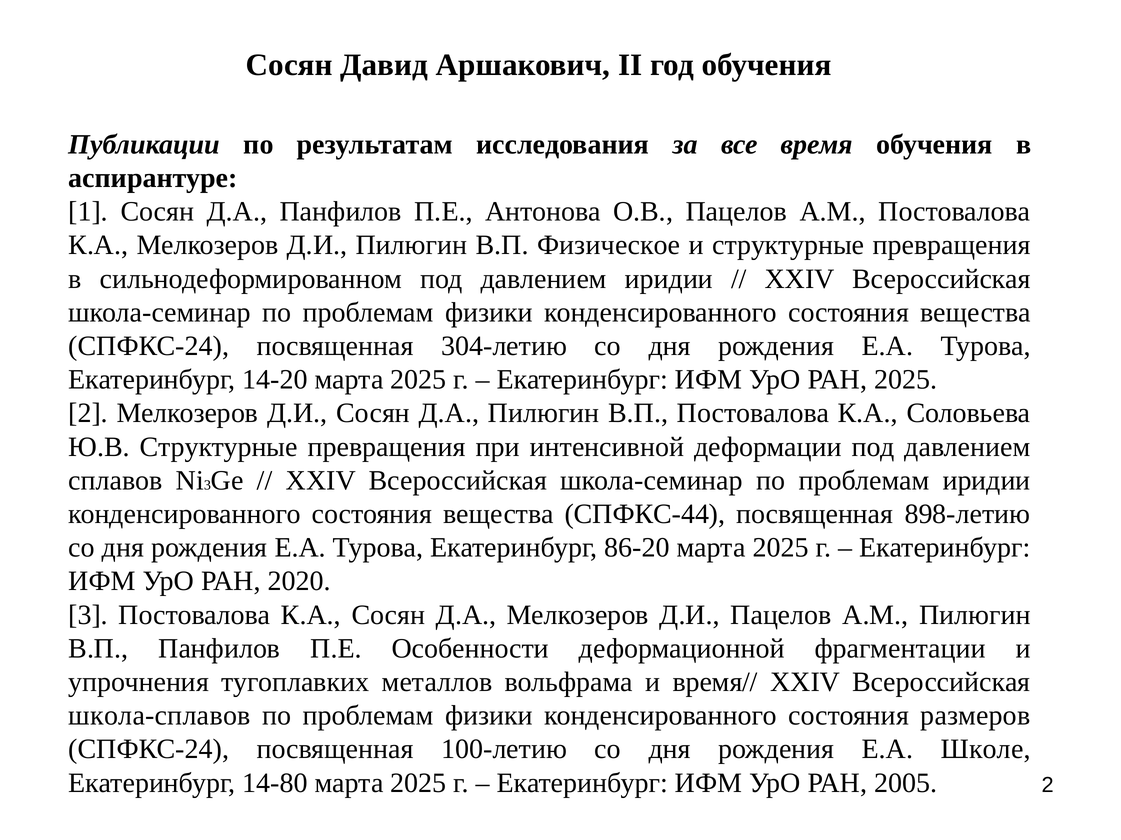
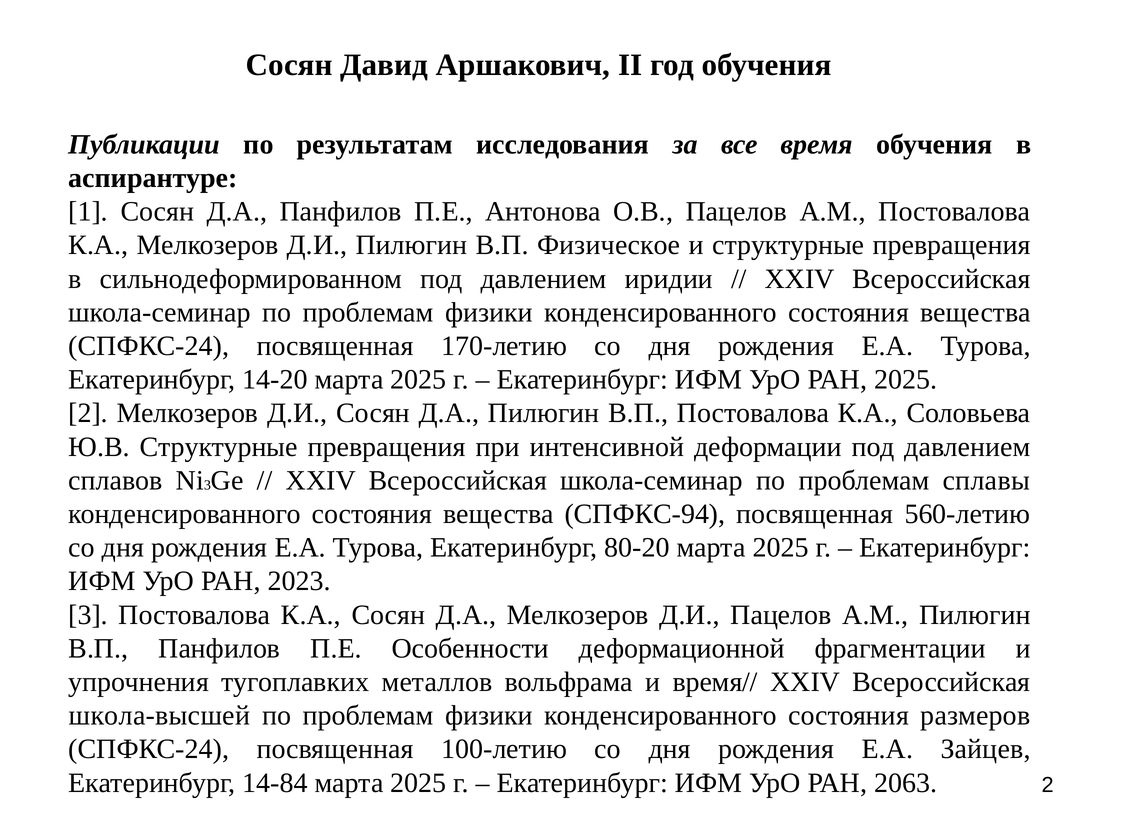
304-летию: 304-летию -> 170-летию (504, 346)
проблемам иридии: иридии -> сплавы (986, 481)
СПФКС-44: СПФКС-44 -> СПФКС-94 (645, 514)
898-летию: 898-летию -> 560-летию (967, 514)
86-20: 86-20 -> 80-20 (637, 548)
2020: 2020 -> 2023 (299, 582)
школа-сплавов: школа-сплавов -> школа-высшей (159, 716)
Школе: Школе -> Зайцев (986, 750)
14-80: 14-80 -> 14-84 (275, 784)
2005: 2005 -> 2063 (906, 784)
